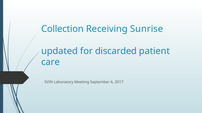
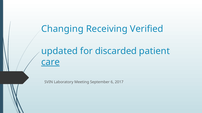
Collection: Collection -> Changing (62, 29)
Sunrise: Sunrise -> Verified (147, 29)
care underline: none -> present (50, 62)
